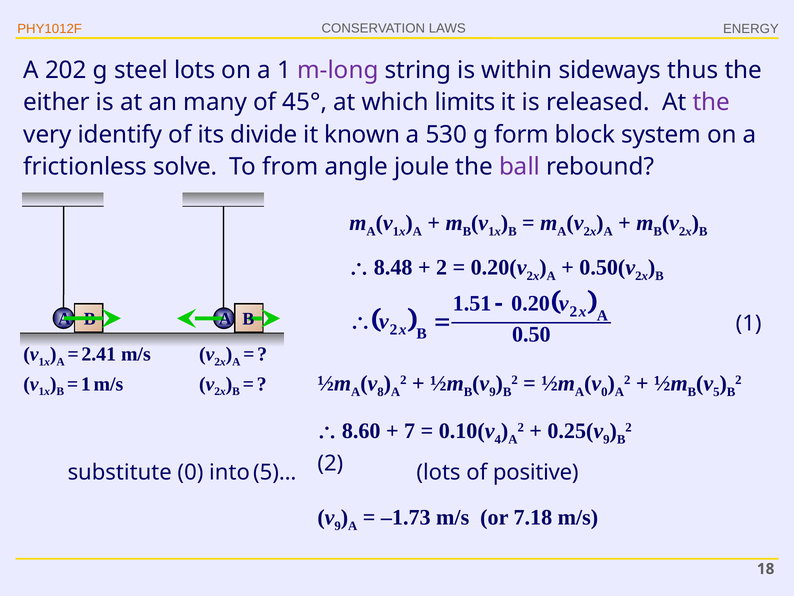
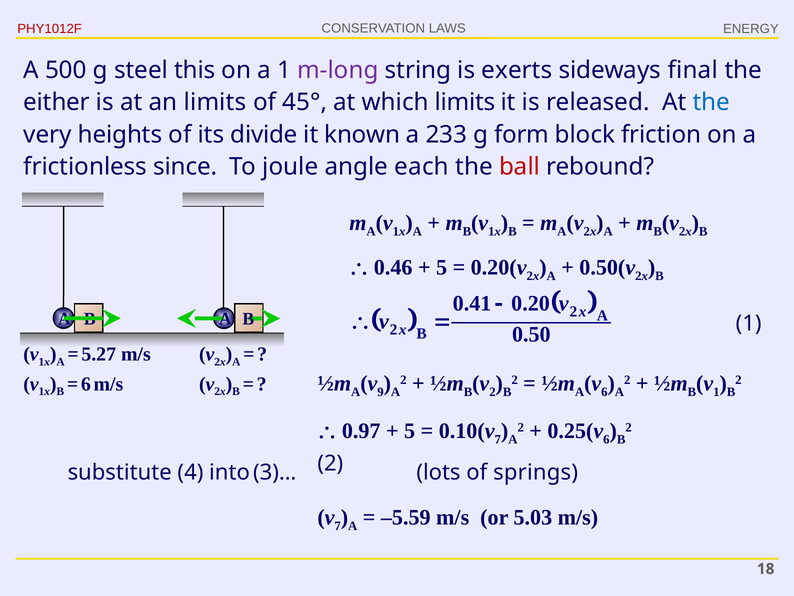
PHY1012F colour: orange -> red (50, 29)
202: 202 -> 500 (66, 70)
steel lots: lots -> this (195, 70)
within: within -> exerts (517, 70)
thus: thus -> final (693, 70)
an many: many -> limits (215, 102)
the colour: purple -> blue (711, 102)
identify: identify -> heights (120, 134)
530: 530 -> 233 (446, 134)
system: system -> friction (661, 134)
solve: solve -> since (185, 166)
from: from -> joule (290, 166)
joule: joule -> each (422, 166)
ball colour: purple -> red (520, 166)
8.48: 8.48 -> 0.46 (393, 267)
2: 2 -> 5 (442, 267)
1.51: 1.51 -> 0.41 (472, 303)
2.41: 2.41 -> 5.27 (99, 354)
8: 8 -> 9 (381, 392)
9: 9 -> 2 (492, 392)
0: 0 -> 6 (604, 392)
5: 5 -> 1 (716, 392)
1: 1 -> 6 (86, 384)
9: 9 -> 6 (606, 439)
8.60: 8.60 -> 0.97 (361, 431)
7: 7 -> 5 (410, 431)
4: 4 -> 7 (498, 439)
substitute 0: 0 -> 4 (190, 472)
5)…: 5)… -> 3)… (275, 472)
positive: positive -> springs (536, 472)
9: 9 -> 7 (338, 526)
–1.73: –1.73 -> –5.59 (406, 517)
7.18: 7.18 -> 5.03 (533, 517)
